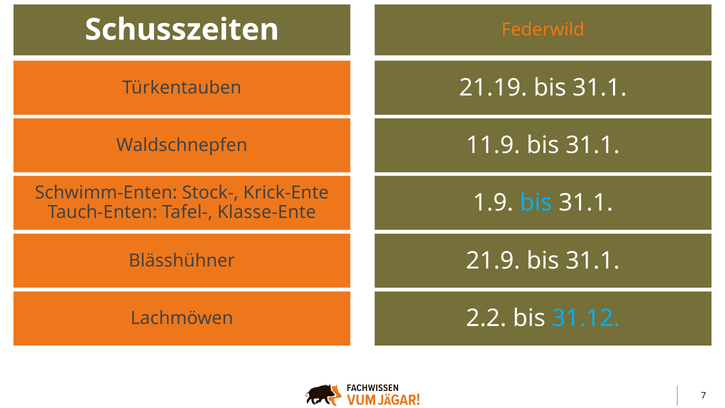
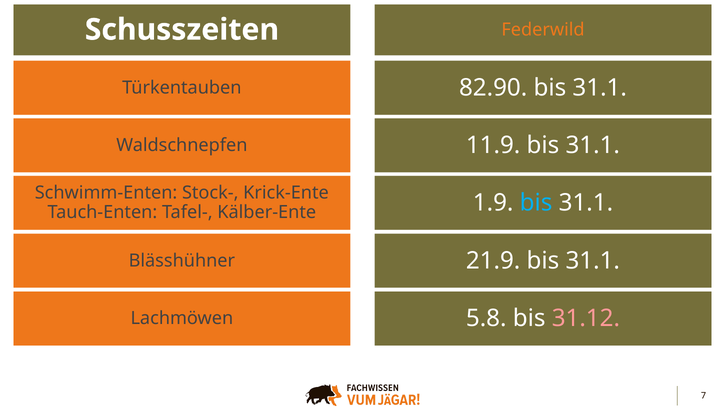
21.19: 21.19 -> 82.90 (493, 88)
Klasse-Ente: Klasse-Ente -> Kälber-Ente (267, 212)
2.2: 2.2 -> 5.8 (486, 318)
31.12 colour: light blue -> pink (586, 318)
